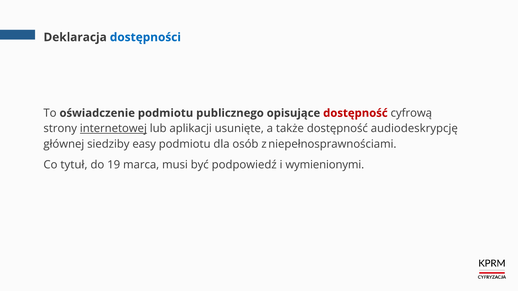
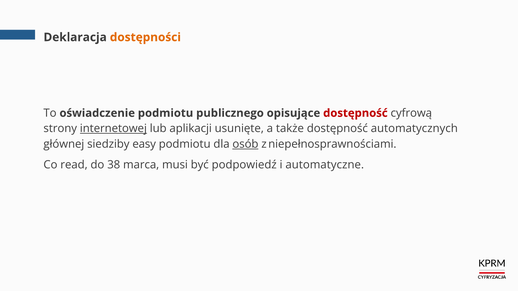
dostępności colour: blue -> orange (145, 37)
audiodeskrypcję: audiodeskrypcję -> automatycznych (414, 129)
osób underline: none -> present (245, 144)
tytuł: tytuł -> read (74, 165)
19: 19 -> 38 (114, 165)
wymienionymi: wymienionymi -> automatyczne (325, 165)
